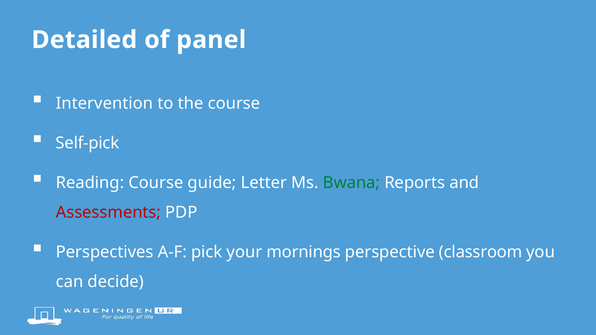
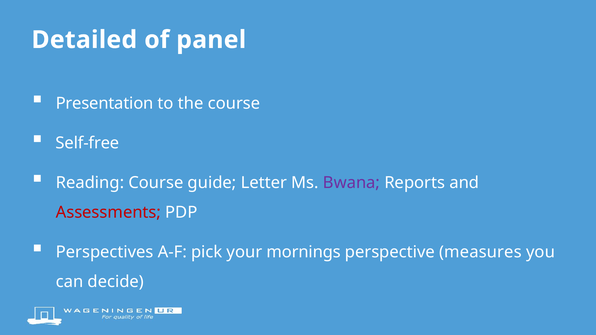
Intervention: Intervention -> Presentation (105, 103)
Self-pick: Self-pick -> Self-free (87, 143)
Bwana colour: green -> purple (351, 183)
classroom: classroom -> measures (480, 252)
